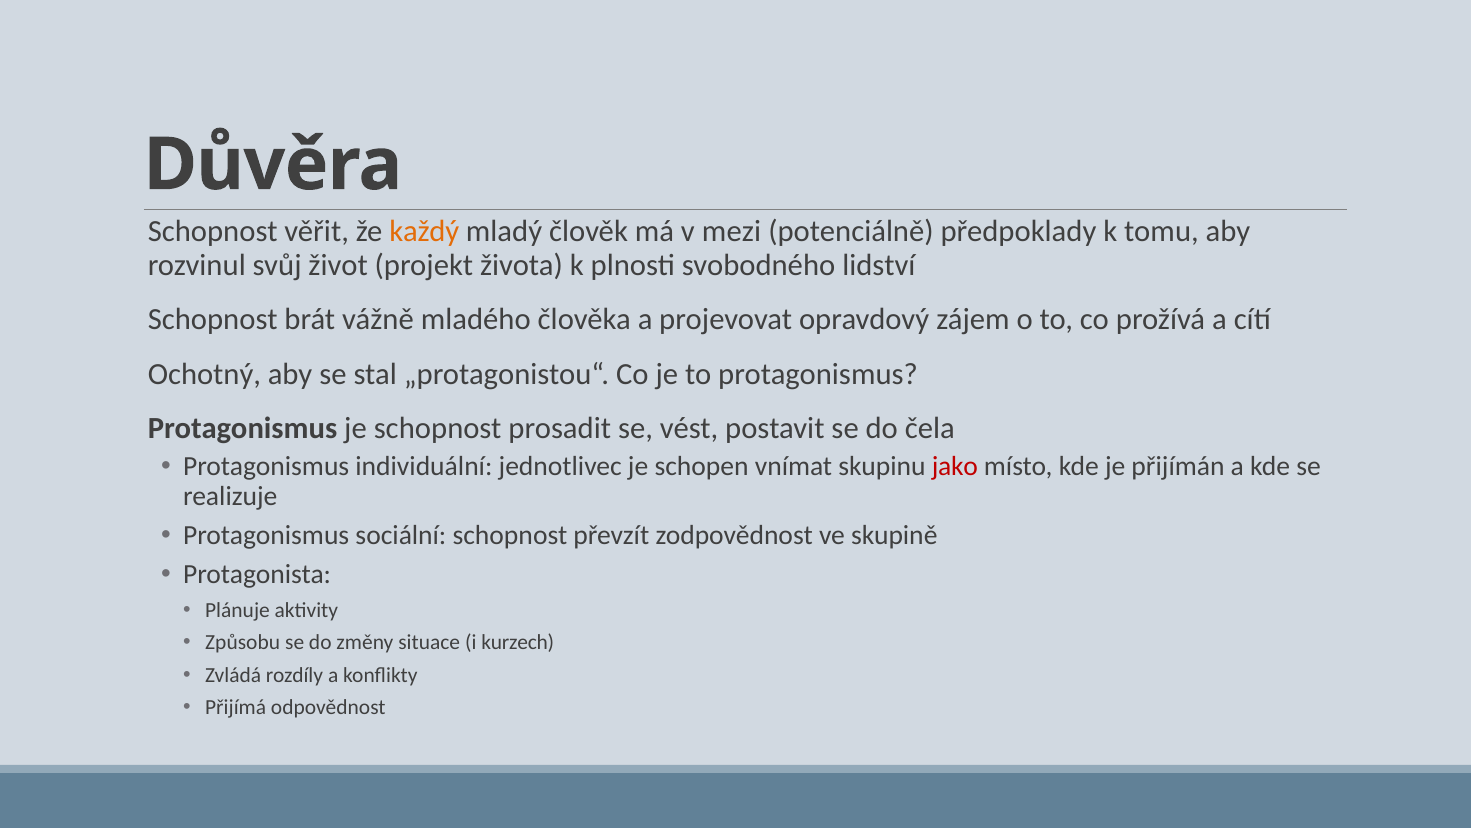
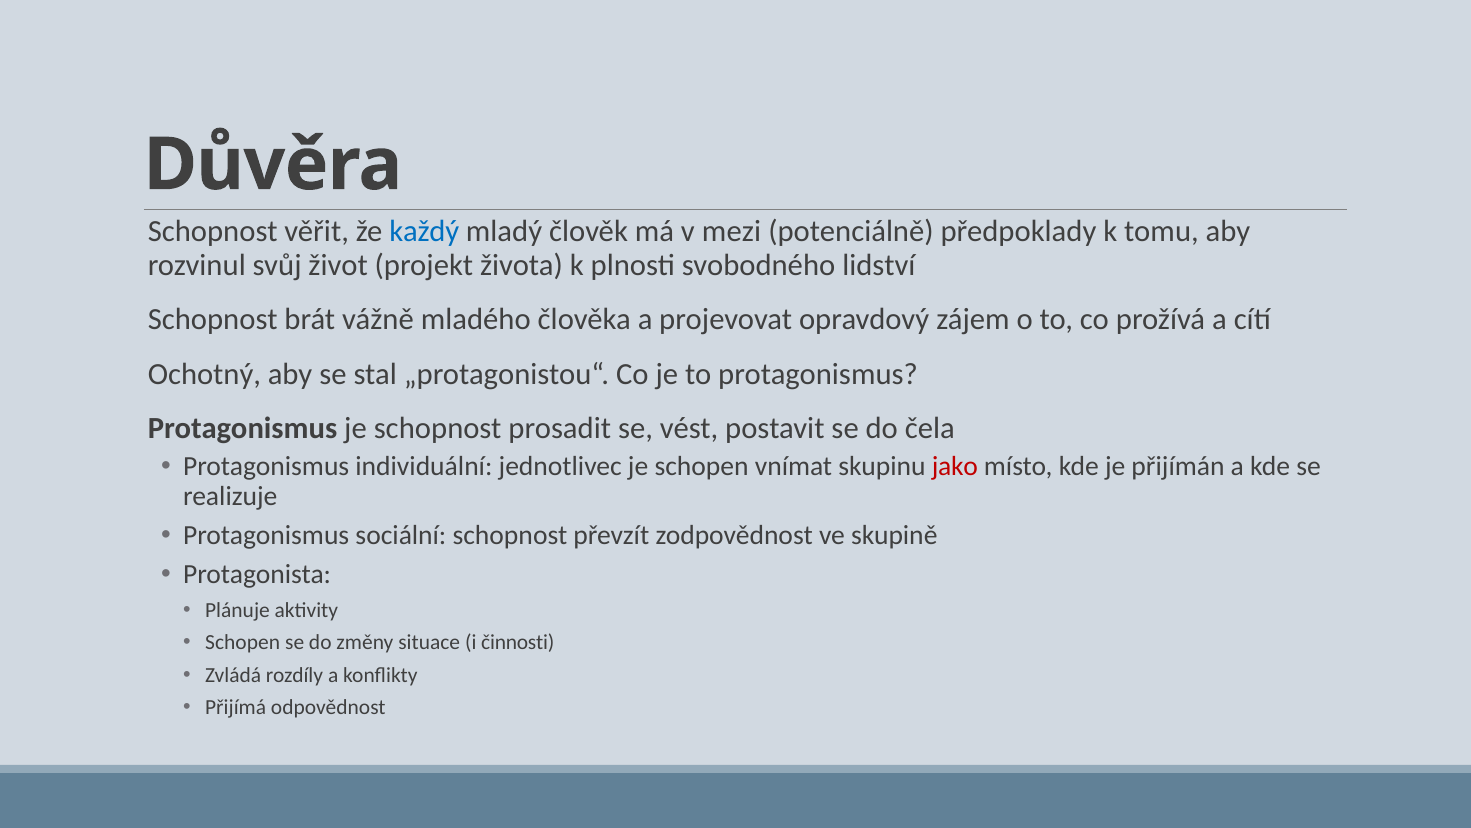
každý colour: orange -> blue (424, 232)
Způsobu: Způsobu -> Schopen (243, 642)
kurzech: kurzech -> činnosti (518, 642)
